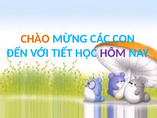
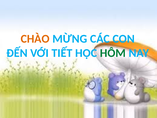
HÔM colour: purple -> green (113, 53)
